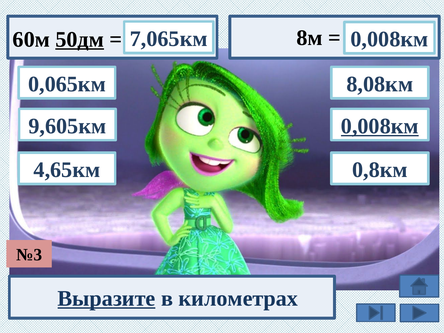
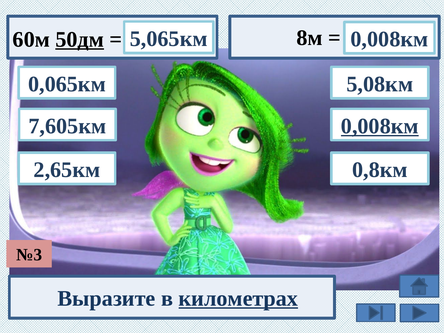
7,065км: 7,065км -> 5,065км (169, 39)
8,08км: 8,08км -> 5,08км (380, 84)
9,605км: 9,605км -> 7,605км (67, 126)
4,65км: 4,65км -> 2,65км (67, 170)
Выразите underline: present -> none (106, 298)
километрах underline: none -> present (238, 298)
